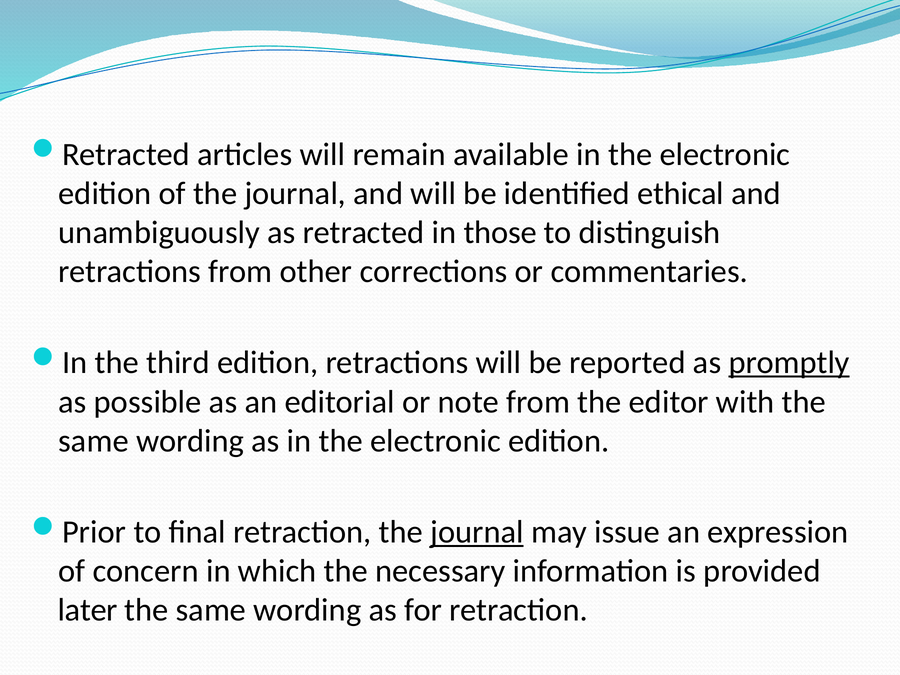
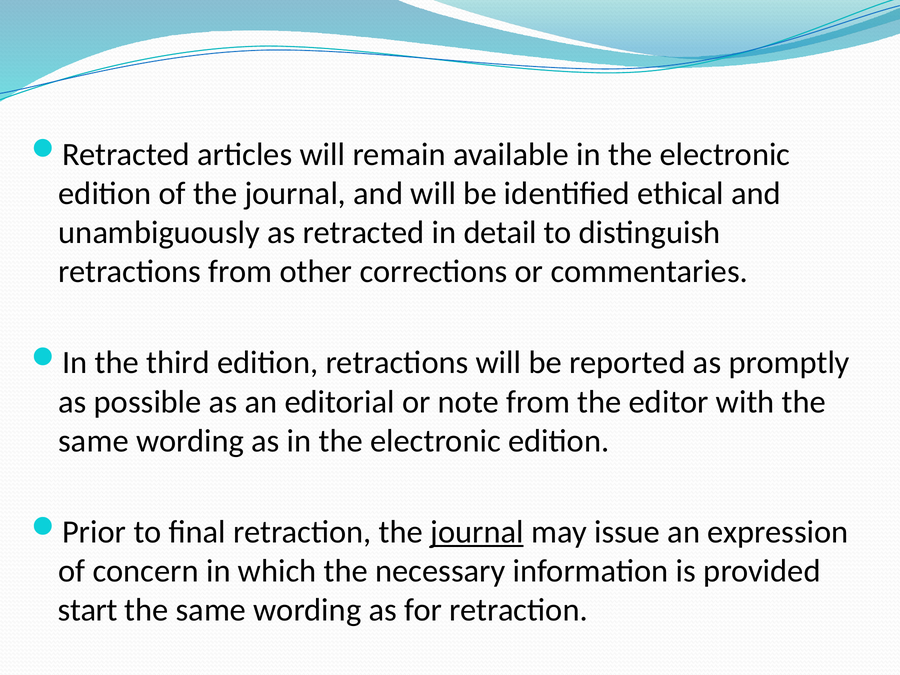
those: those -> detail (500, 232)
promptly underline: present -> none (789, 363)
later: later -> start (88, 610)
